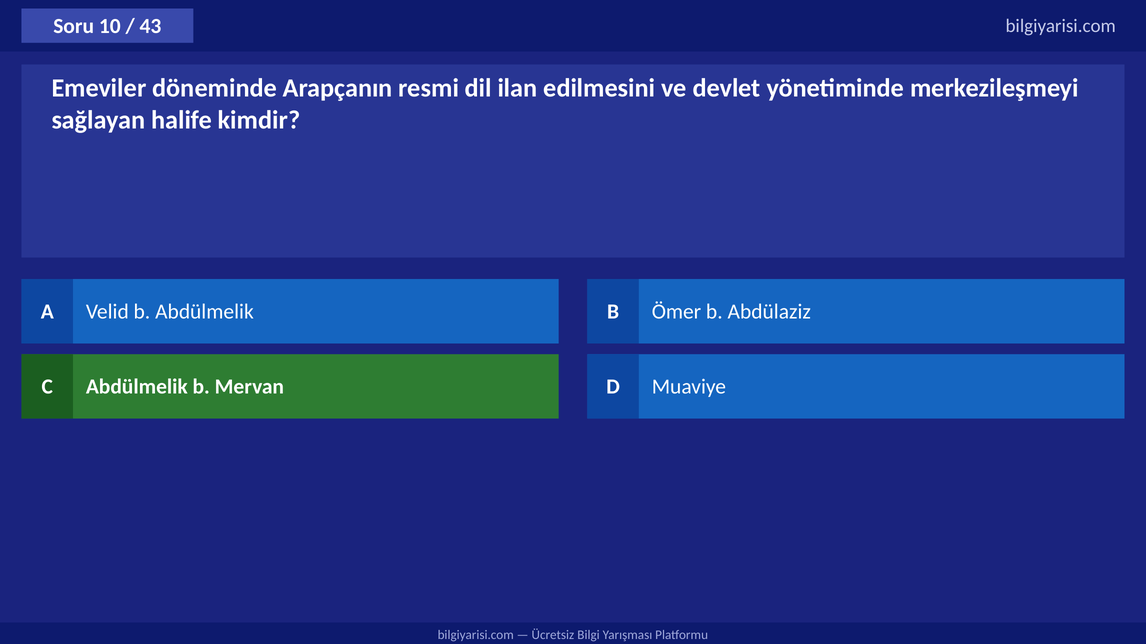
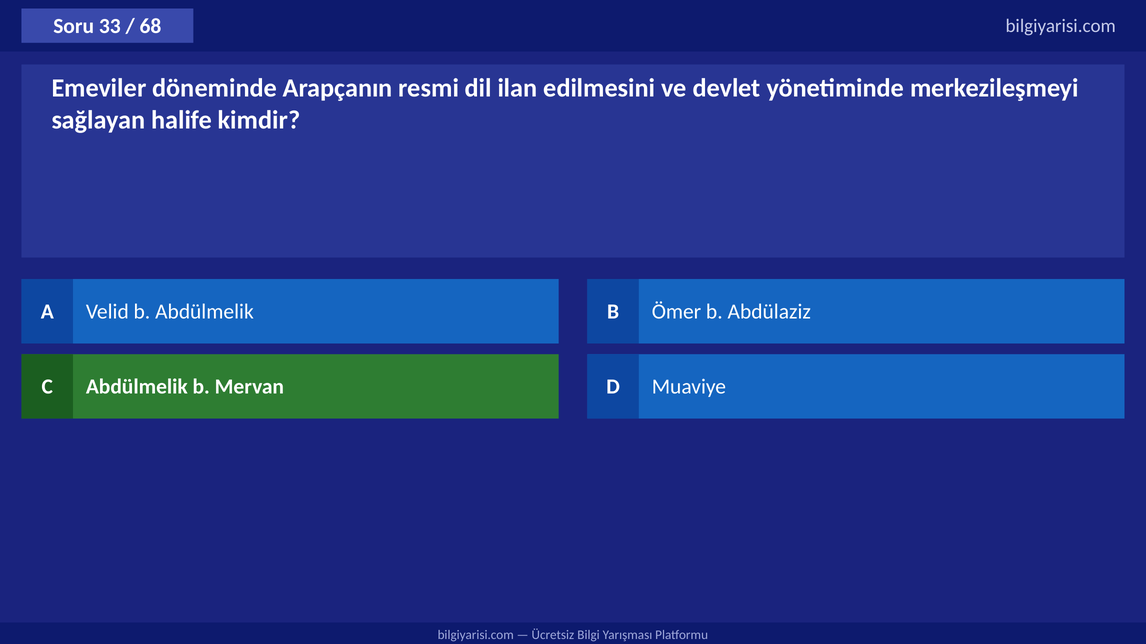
10: 10 -> 33 (110, 26)
43: 43 -> 68 (150, 26)
